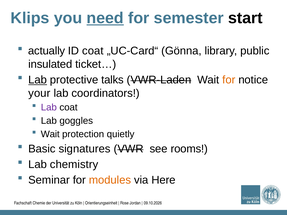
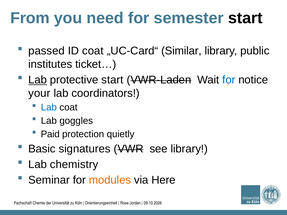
Klips: Klips -> From (30, 18)
need underline: present -> none (105, 18)
actually: actually -> passed (47, 51)
Gönna: Gönna -> Similar (181, 51)
insulated: insulated -> institutes (50, 64)
protective talks: talks -> start (112, 80)
for colour: orange -> blue (229, 80)
Lab colour: purple -> blue (49, 108)
Wait: Wait -> Paid (50, 134)
see rooms: rooms -> library (189, 149)
